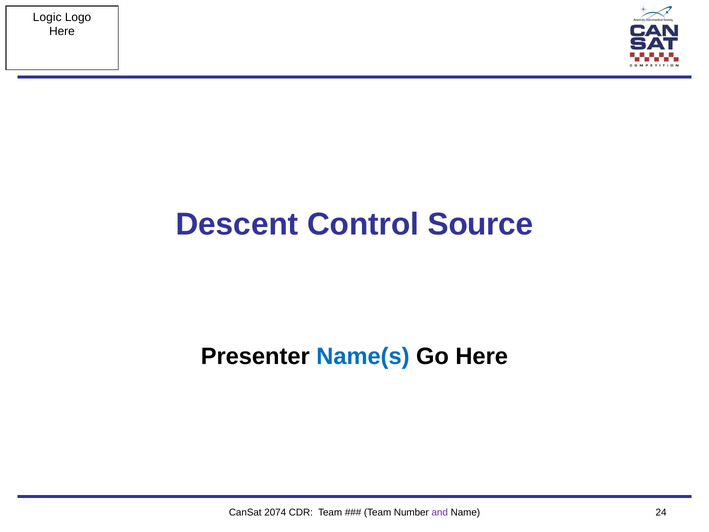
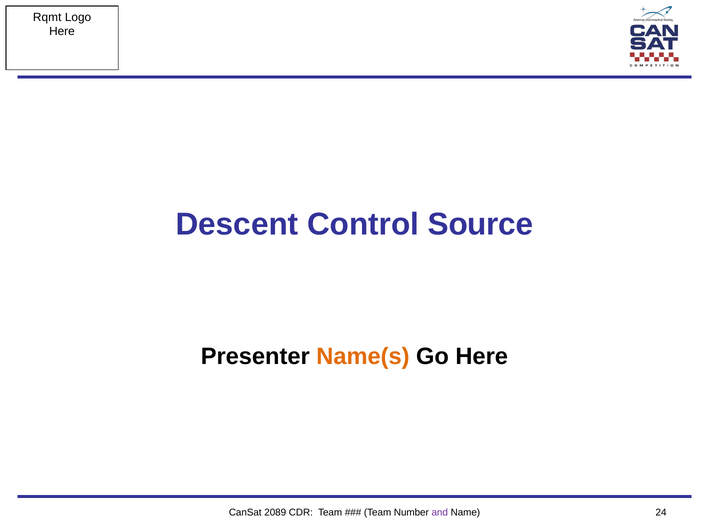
Logic: Logic -> Rqmt (47, 17)
Name(s colour: blue -> orange (363, 356)
2074: 2074 -> 2089 (275, 512)
